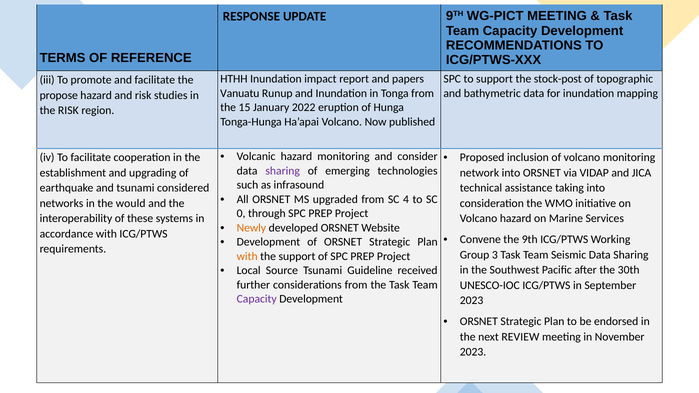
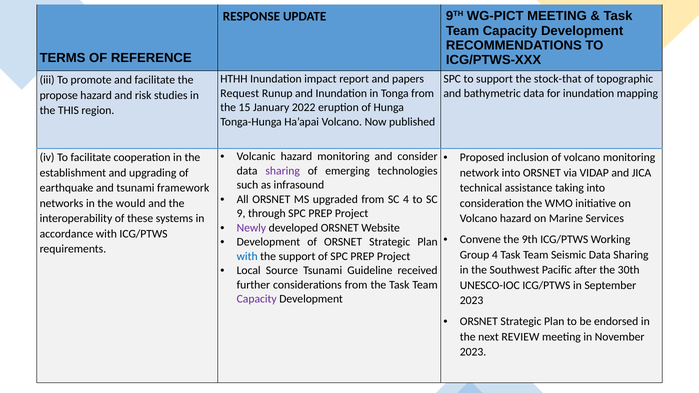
stock-post: stock-post -> stock-that (558, 79)
Vanuatu: Vanuatu -> Request (240, 93)
the RISK: RISK -> THIS (68, 110)
considered: considered -> framework (183, 188)
0: 0 -> 9 (241, 214)
Newly colour: orange -> purple (251, 228)
Group 3: 3 -> 4 (495, 255)
with colour: orange -> blue (247, 256)
